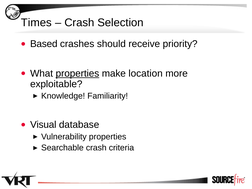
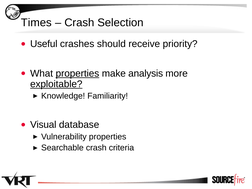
Based: Based -> Useful (44, 44)
location: location -> analysis (146, 73)
exploitable underline: none -> present (56, 84)
